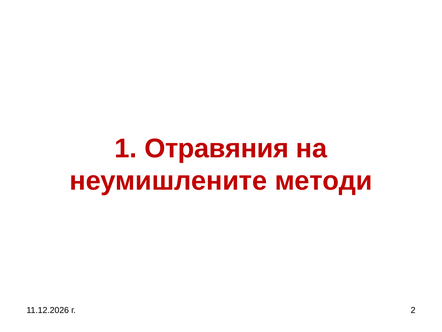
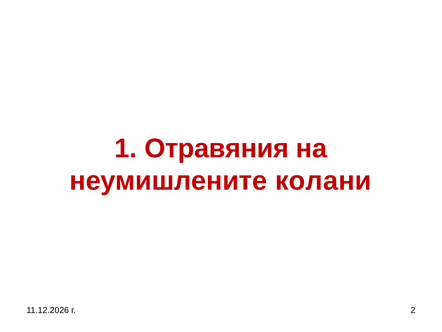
методи: методи -> колани (323, 181)
